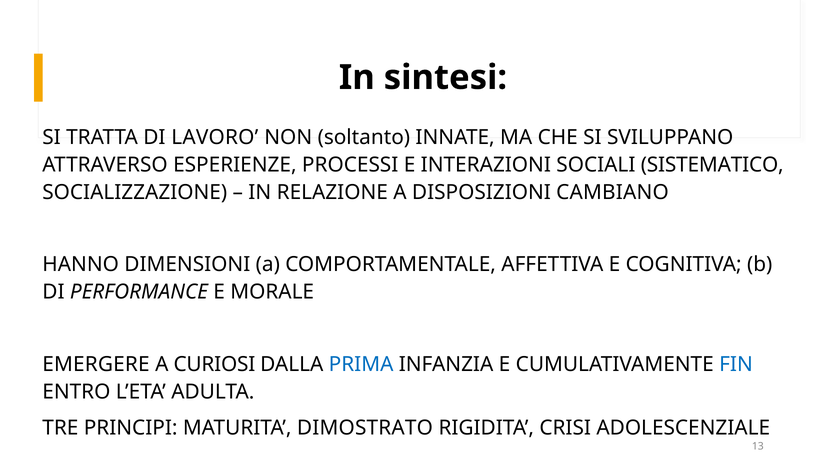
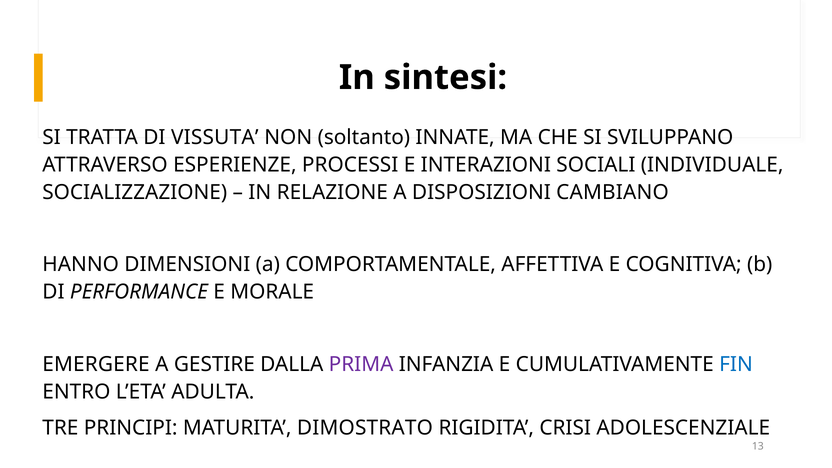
LAVORO: LAVORO -> VISSUTA (215, 137)
SISTEMATICO: SISTEMATICO -> INDIVIDUALE (712, 165)
CURIOSI: CURIOSI -> GESTIRE (214, 364)
PRIMA colour: blue -> purple (361, 364)
